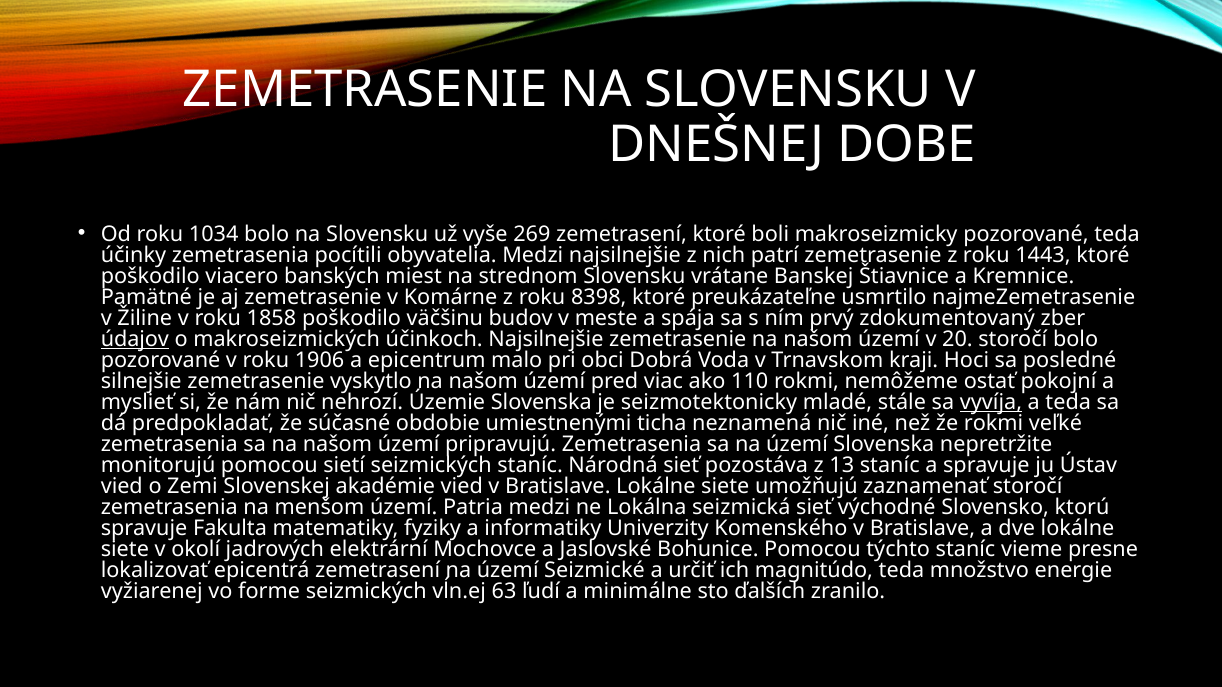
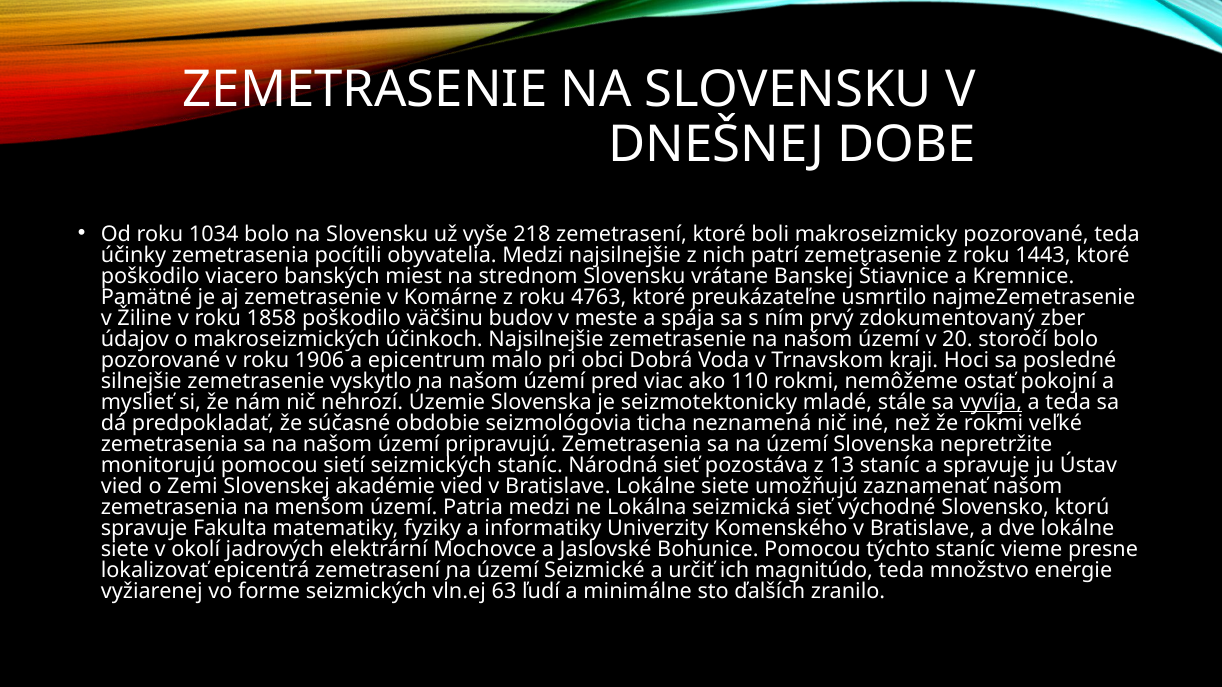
269: 269 -> 218 (532, 234)
8398: 8398 -> 4763 (599, 297)
údajov underline: present -> none (135, 339)
umiestnenými: umiestnenými -> seizmológovia (559, 424)
zaznamenať storočí: storočí -> našom (1028, 487)
